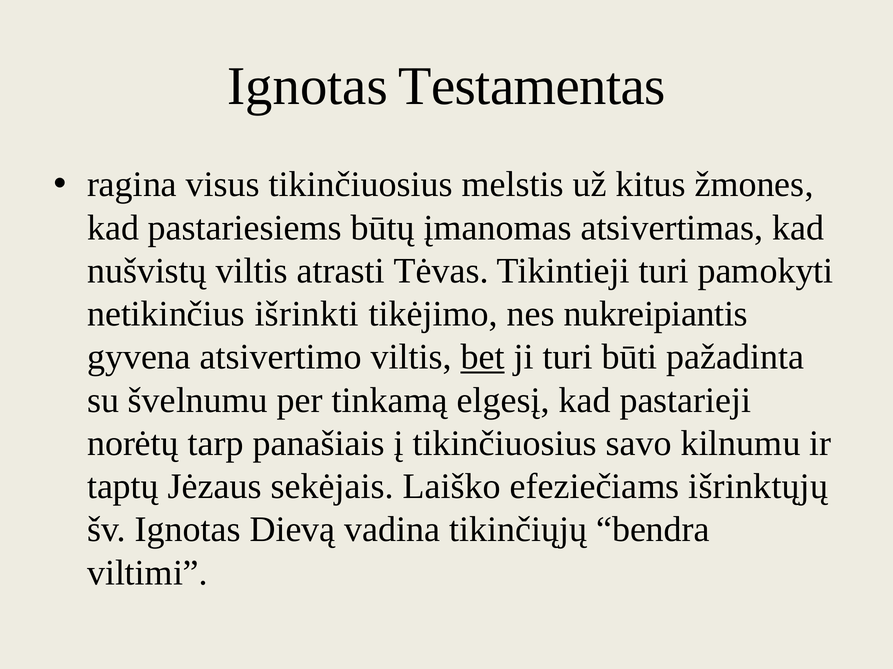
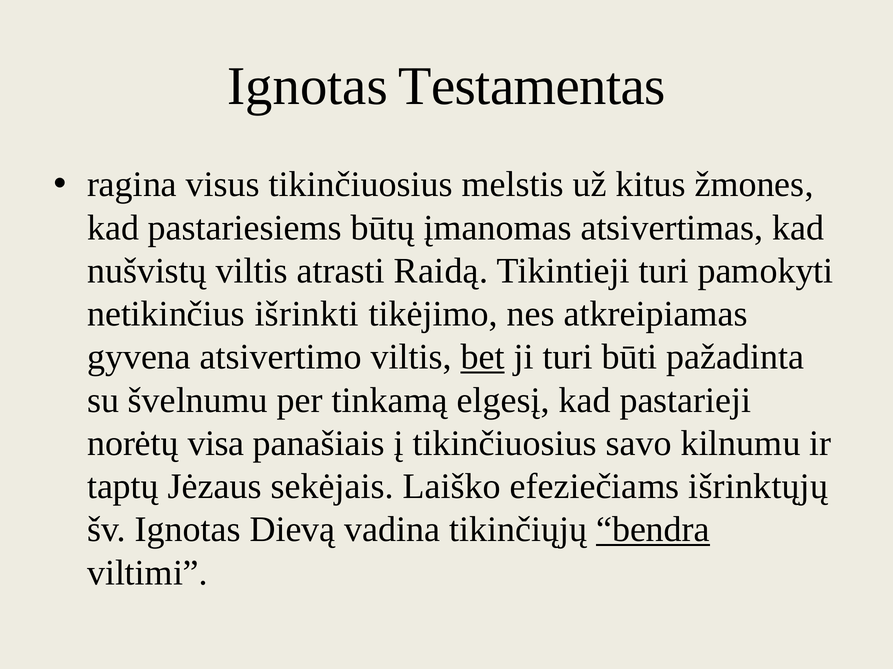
Tėvas: Tėvas -> Raidą (441, 271)
nukreipiantis: nukreipiantis -> atkreipiamas (656, 314)
tarp: tarp -> visa (216, 444)
bendra underline: none -> present (653, 530)
